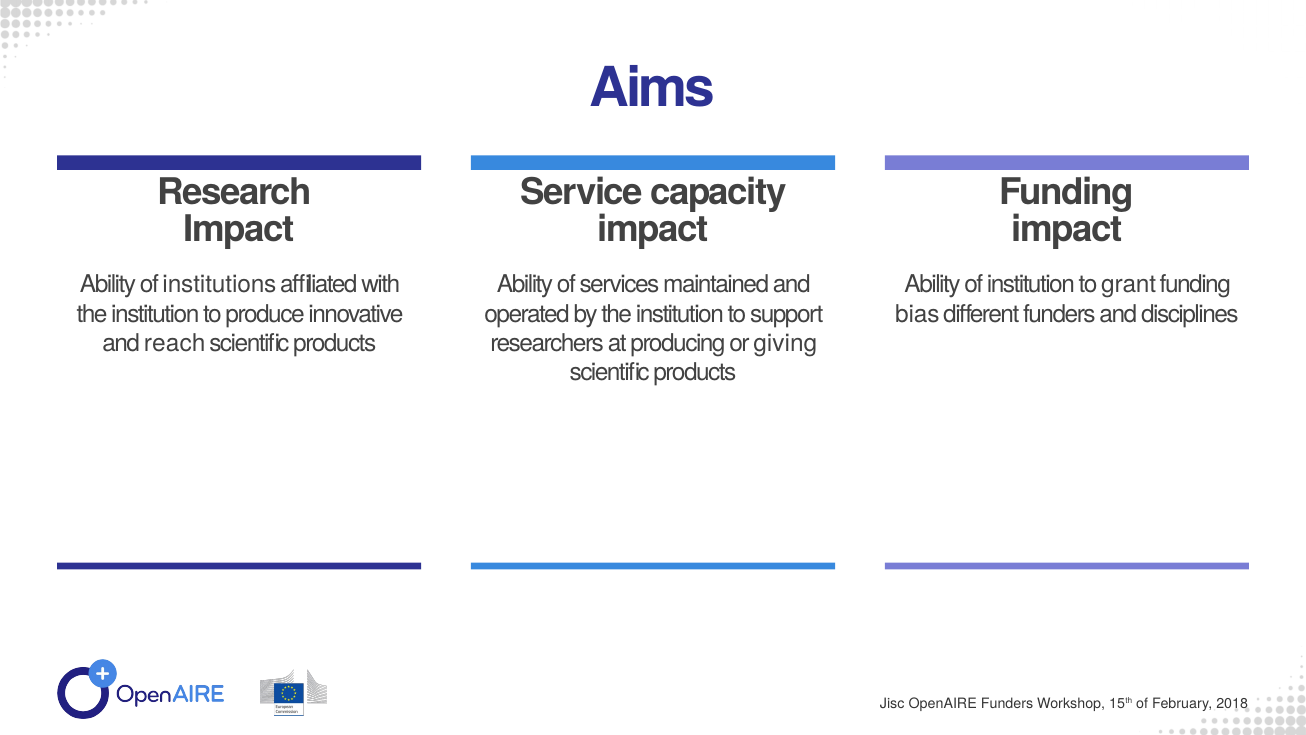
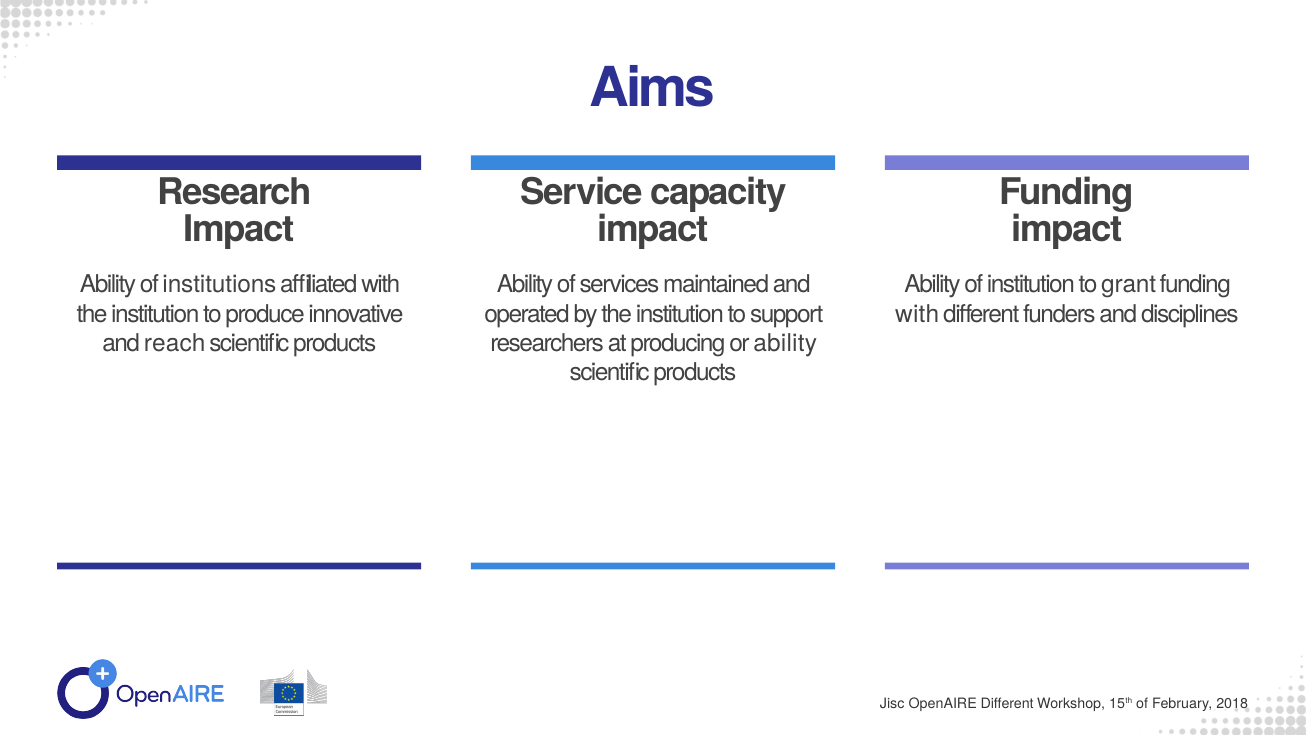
bias: bias -> with (917, 314)
or giving: giving -> ability (785, 343)
OpenAIRE Funders: Funders -> Different (1007, 703)
